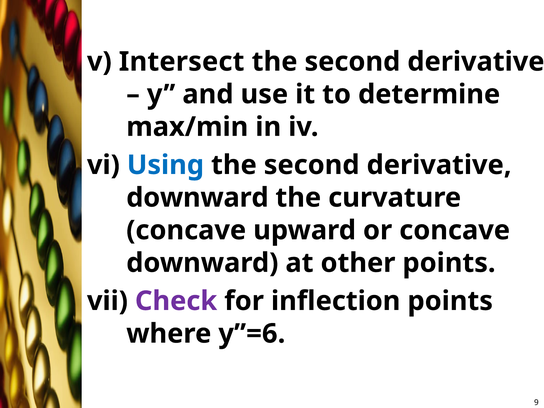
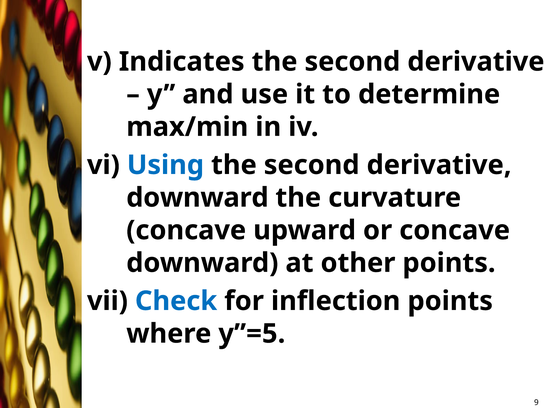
Intersect: Intersect -> Indicates (182, 62)
Check colour: purple -> blue (176, 301)
y’’=6: y’’=6 -> y’’=5 (252, 334)
